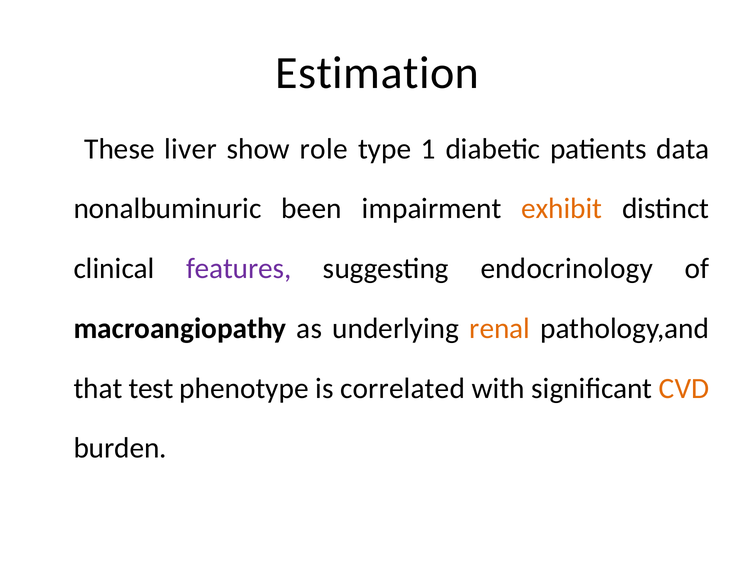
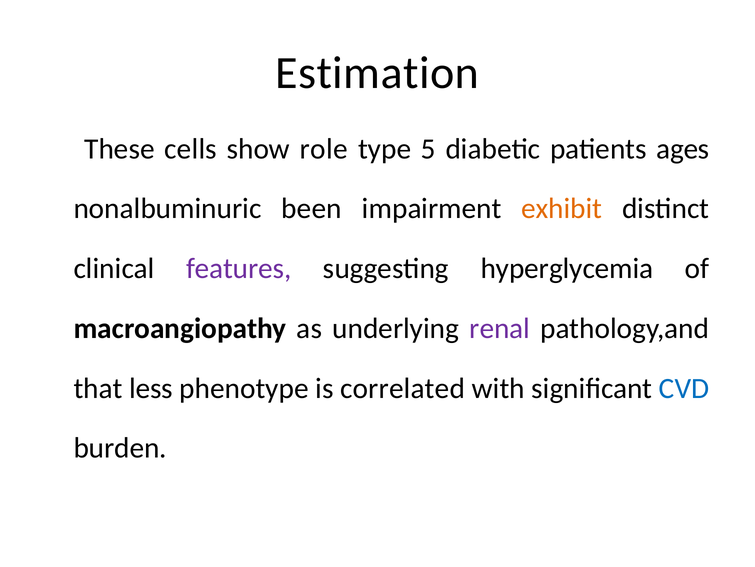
liver: liver -> cells (191, 149)
1: 1 -> 5 (428, 149)
data: data -> ages (683, 149)
endocrinology: endocrinology -> hyperglycemia (567, 268)
renal colour: orange -> purple (500, 328)
test: test -> less (151, 388)
CVD colour: orange -> blue (684, 388)
